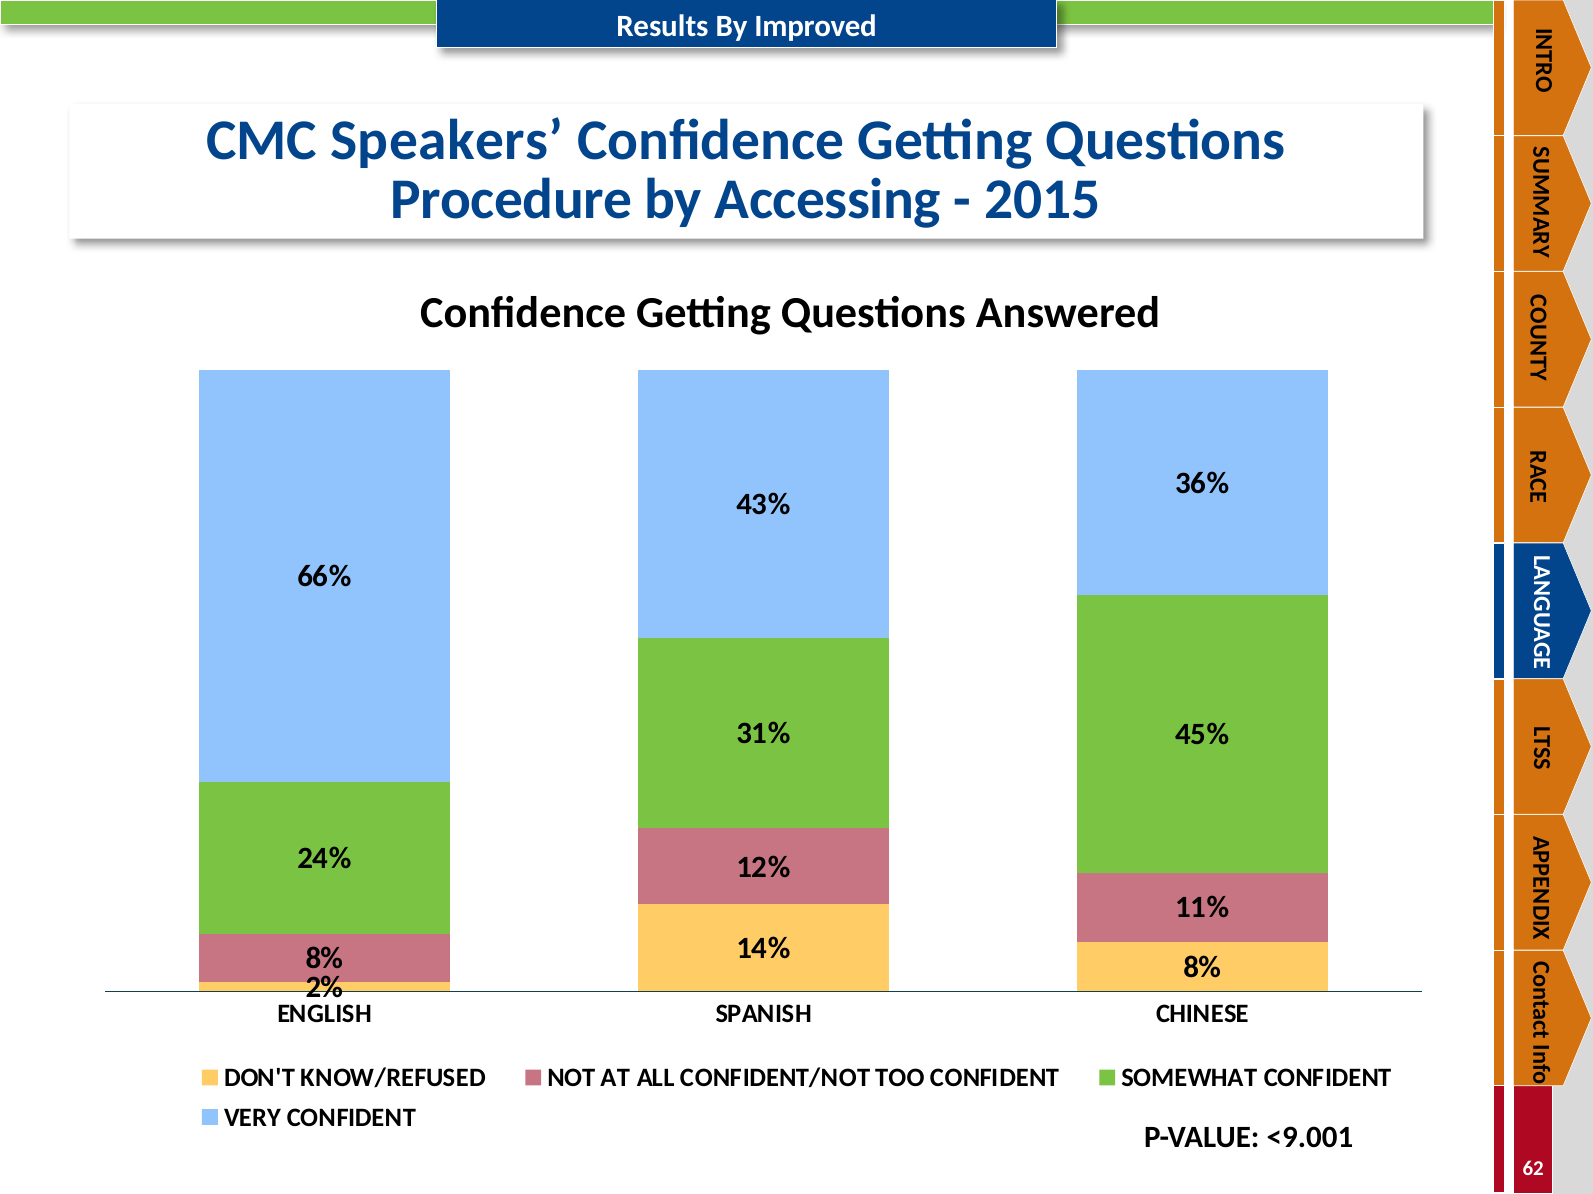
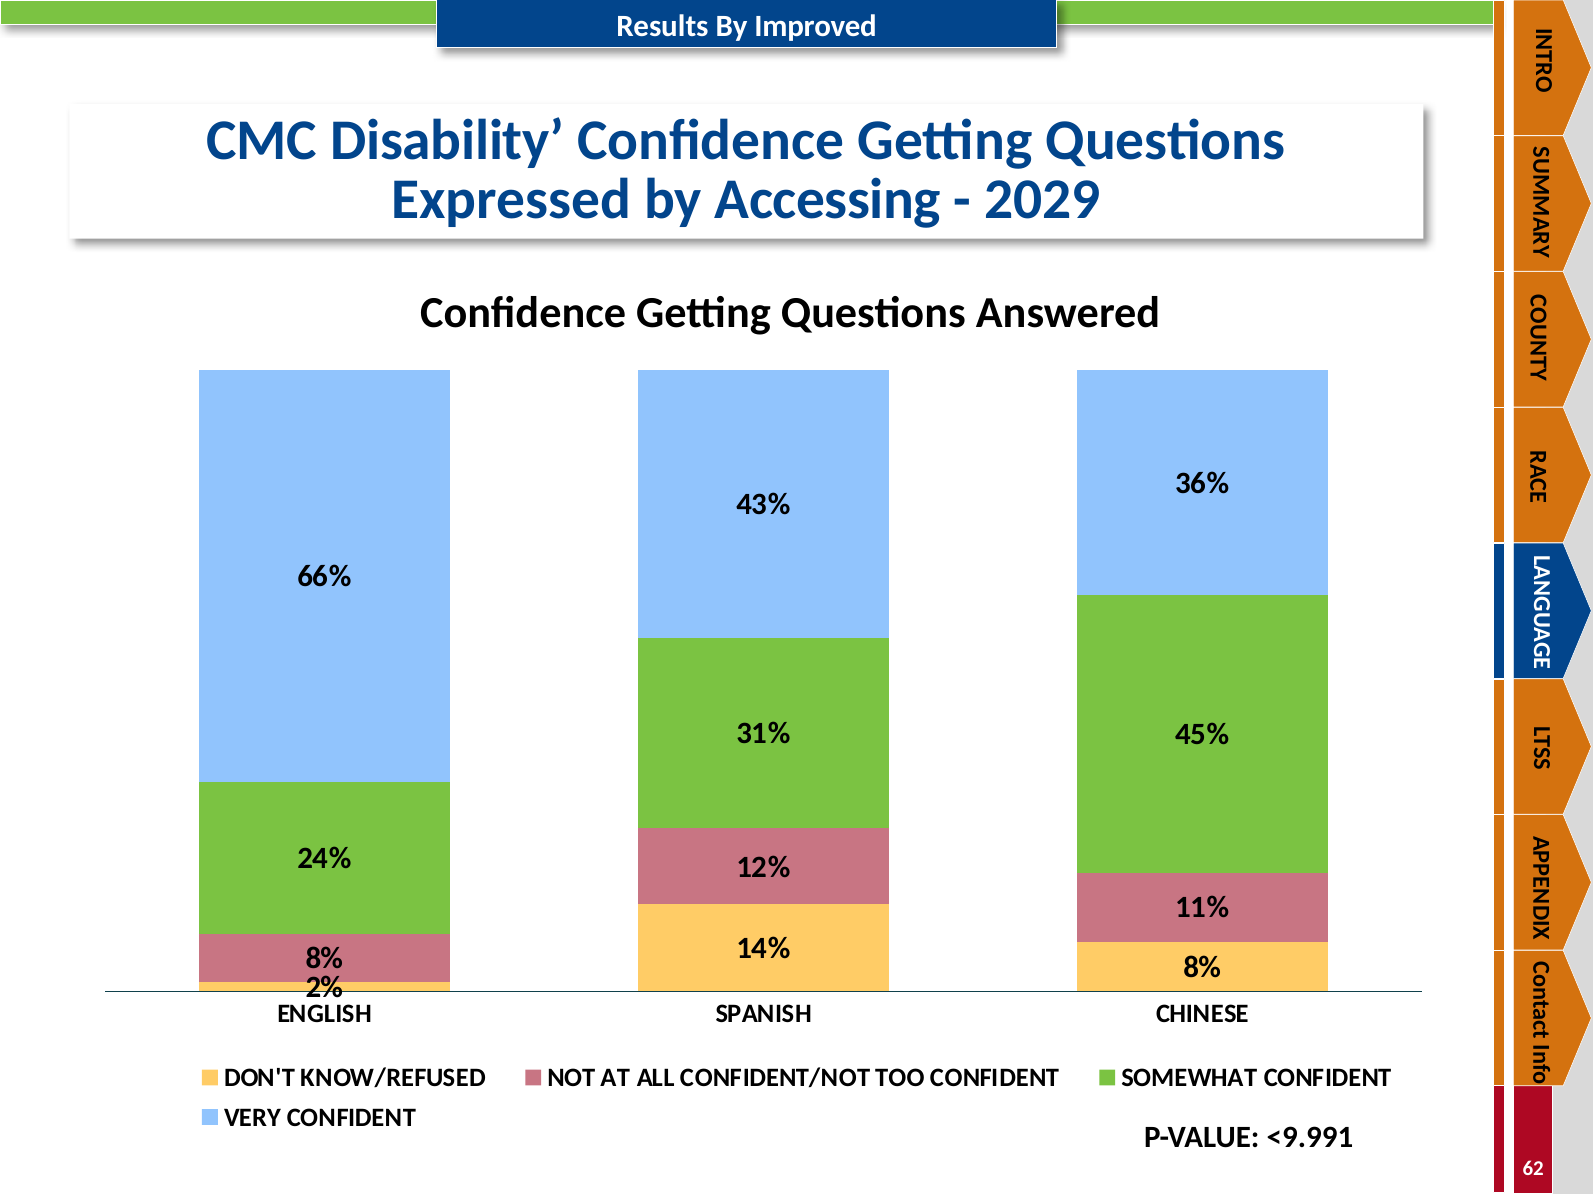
Speakers: Speakers -> Disability (447, 141)
Procedure: Procedure -> Expressed (511, 200)
2015: 2015 -> 2029 (1043, 200)
<9.001: <9.001 -> <9.991 (1310, 1138)
